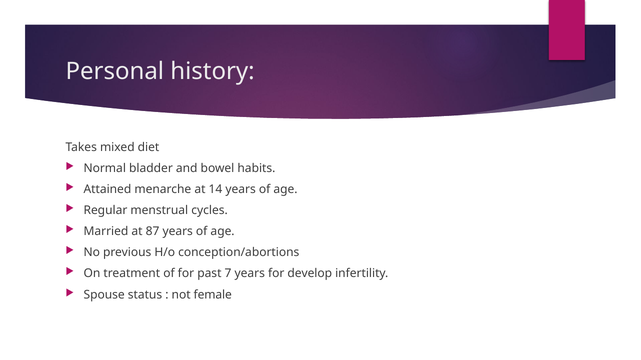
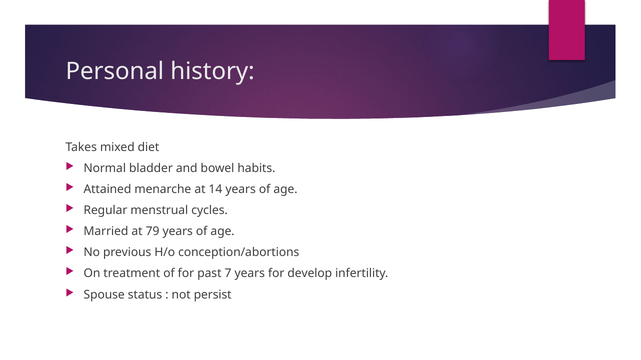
87: 87 -> 79 (153, 232)
female: female -> persist (213, 295)
